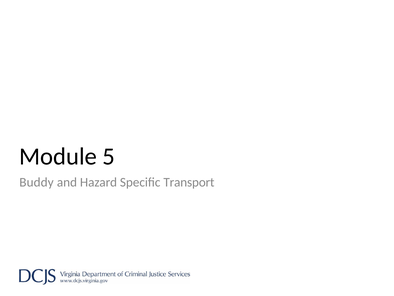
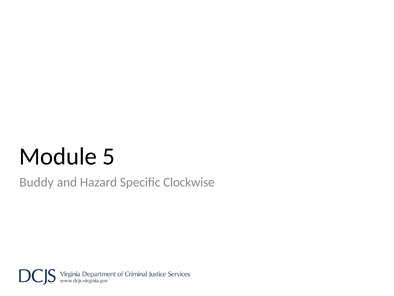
Transport: Transport -> Clockwise (189, 182)
